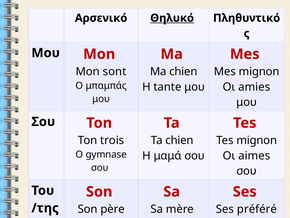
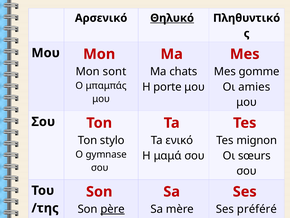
Ma chien: chien -> chats (183, 71)
Mes mignon: mignon -> gomme (259, 71)
tante: tante -> porte (167, 87)
trois: trois -> stylo (112, 140)
Ta chien: chien -> ενικό (179, 140)
aimes: aimes -> sœurs (254, 155)
père underline: none -> present (113, 209)
